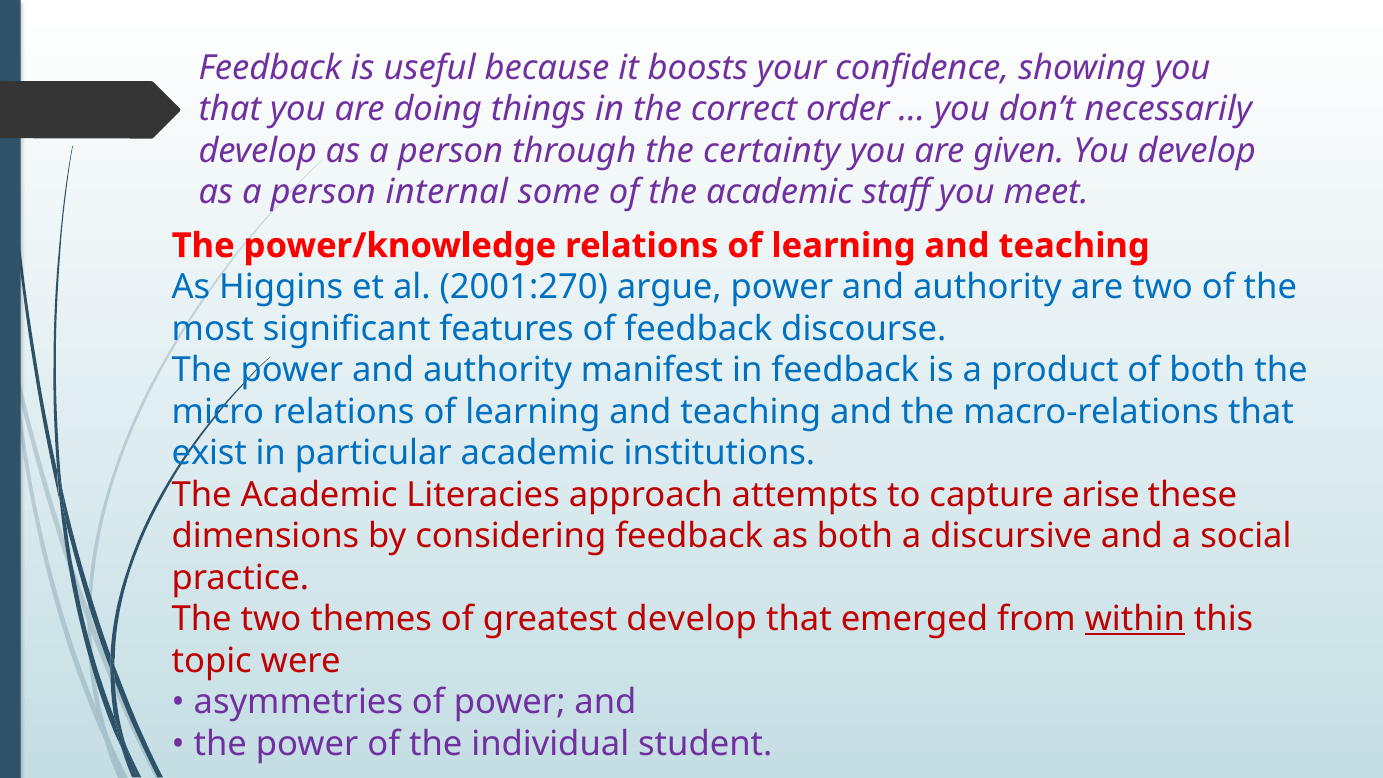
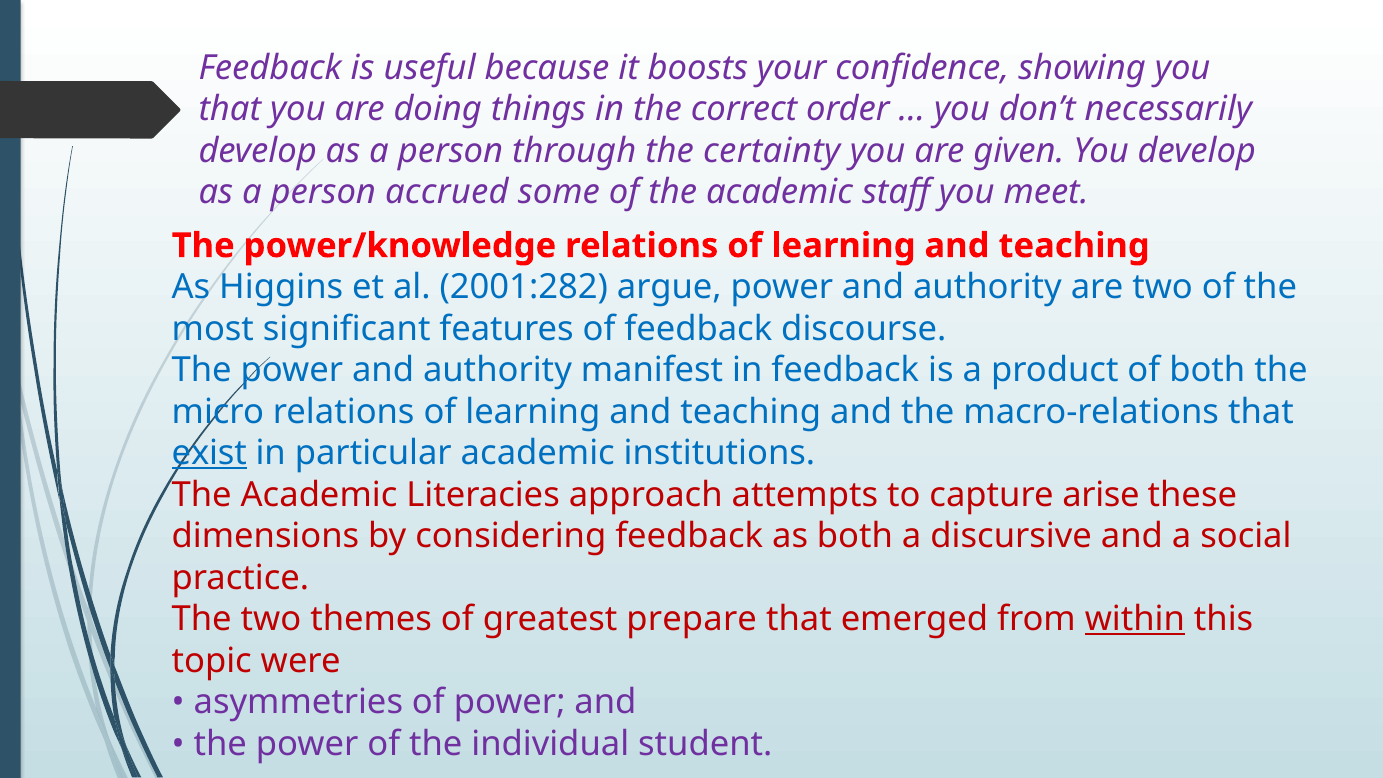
internal: internal -> accrued (447, 192)
2001:270: 2001:270 -> 2001:282 (524, 287)
exist underline: none -> present (209, 453)
greatest develop: develop -> prepare (692, 619)
